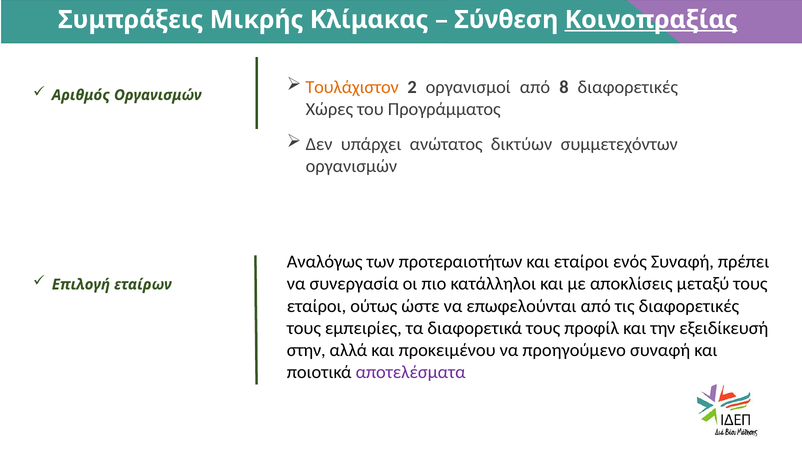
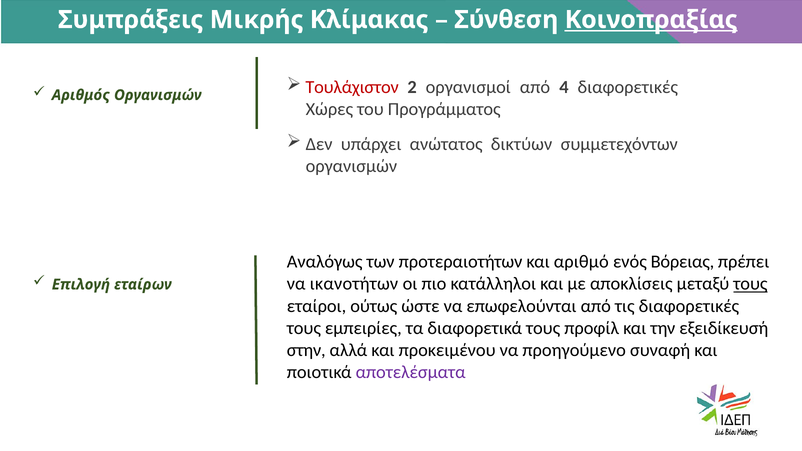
Τουλάχιστον colour: orange -> red (352, 87)
8: 8 -> 4 (564, 87)
και εταίροι: εταίροι -> αριθμό (581, 262)
ενός Συναφή: Συναφή -> Βόρειας (682, 262)
συνεργασία: συνεργασία -> ικανοτήτων (354, 284)
τους underline: none -> present (750, 284)
